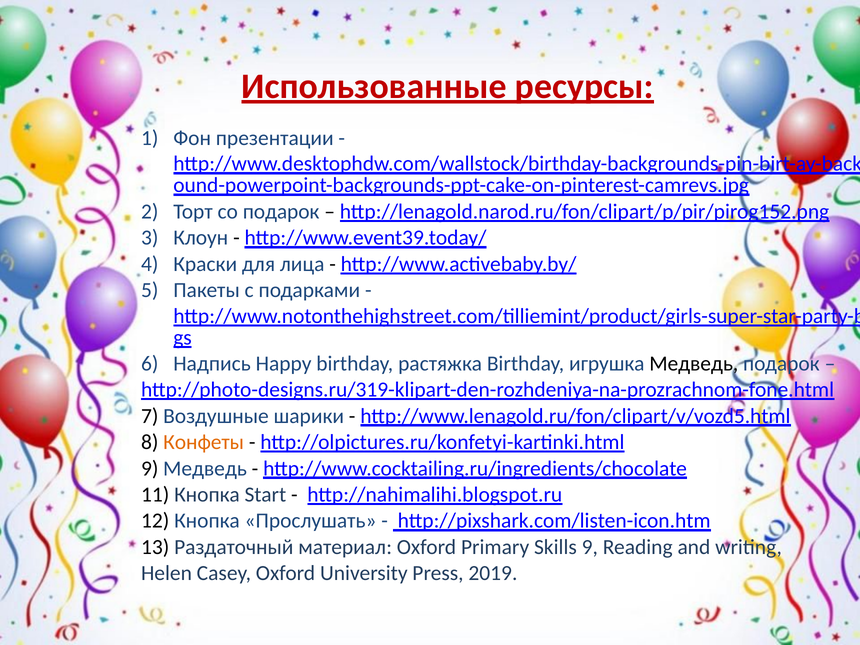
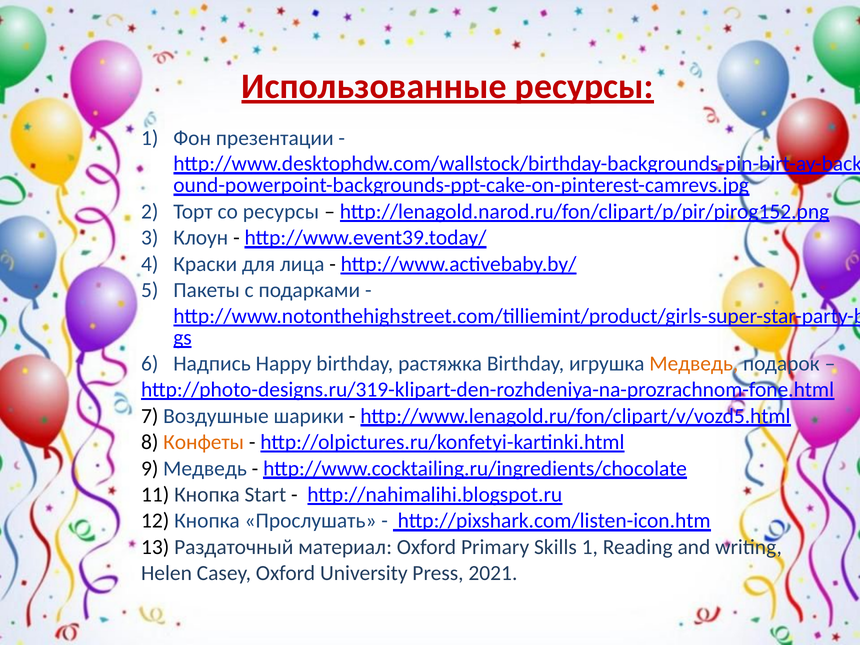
со подарок: подарок -> ресурсы (281, 212)
Медведь colour: black -> orange (694, 364)
Skills 9: 9 -> 1 (590, 547)
2019: 2019 -> 2021 (493, 573)
